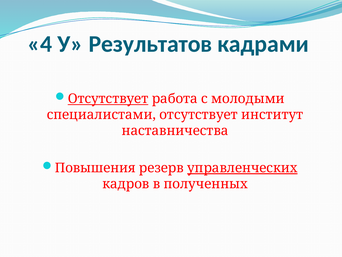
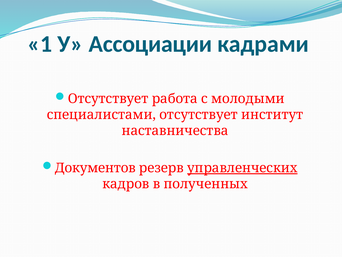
4: 4 -> 1 (40, 44)
Результатов: Результатов -> Ассоциации (150, 44)
Отсутствует underline: present -> none (108, 99)
Повышения: Повышения -> Документов (95, 168)
